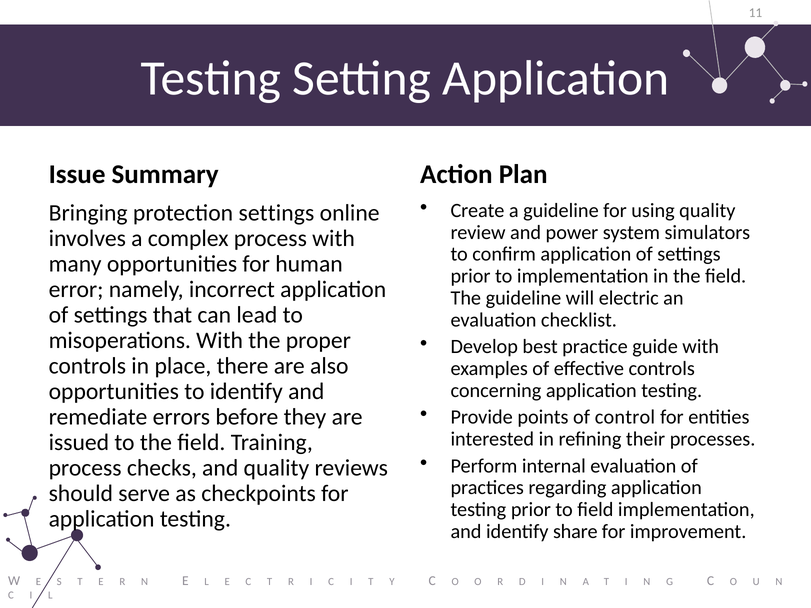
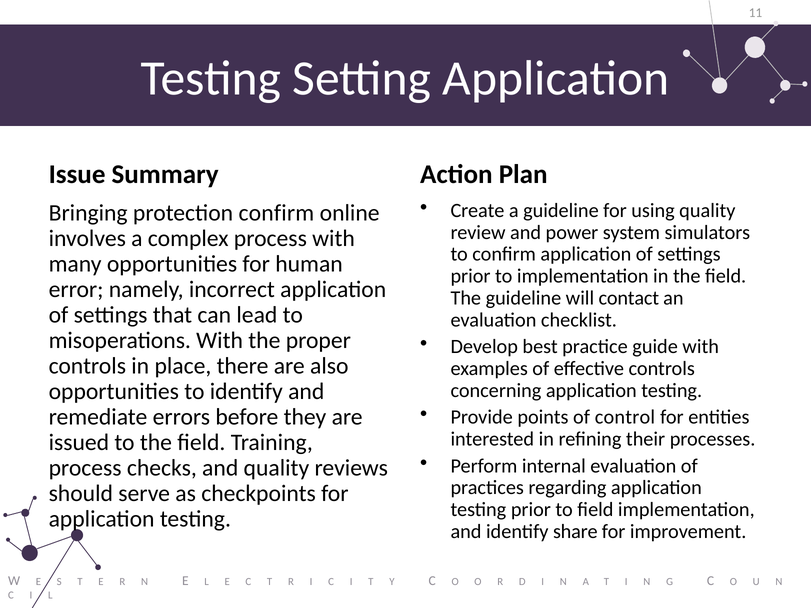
protection settings: settings -> confirm (276, 213)
electric: electric -> contact (629, 298)
